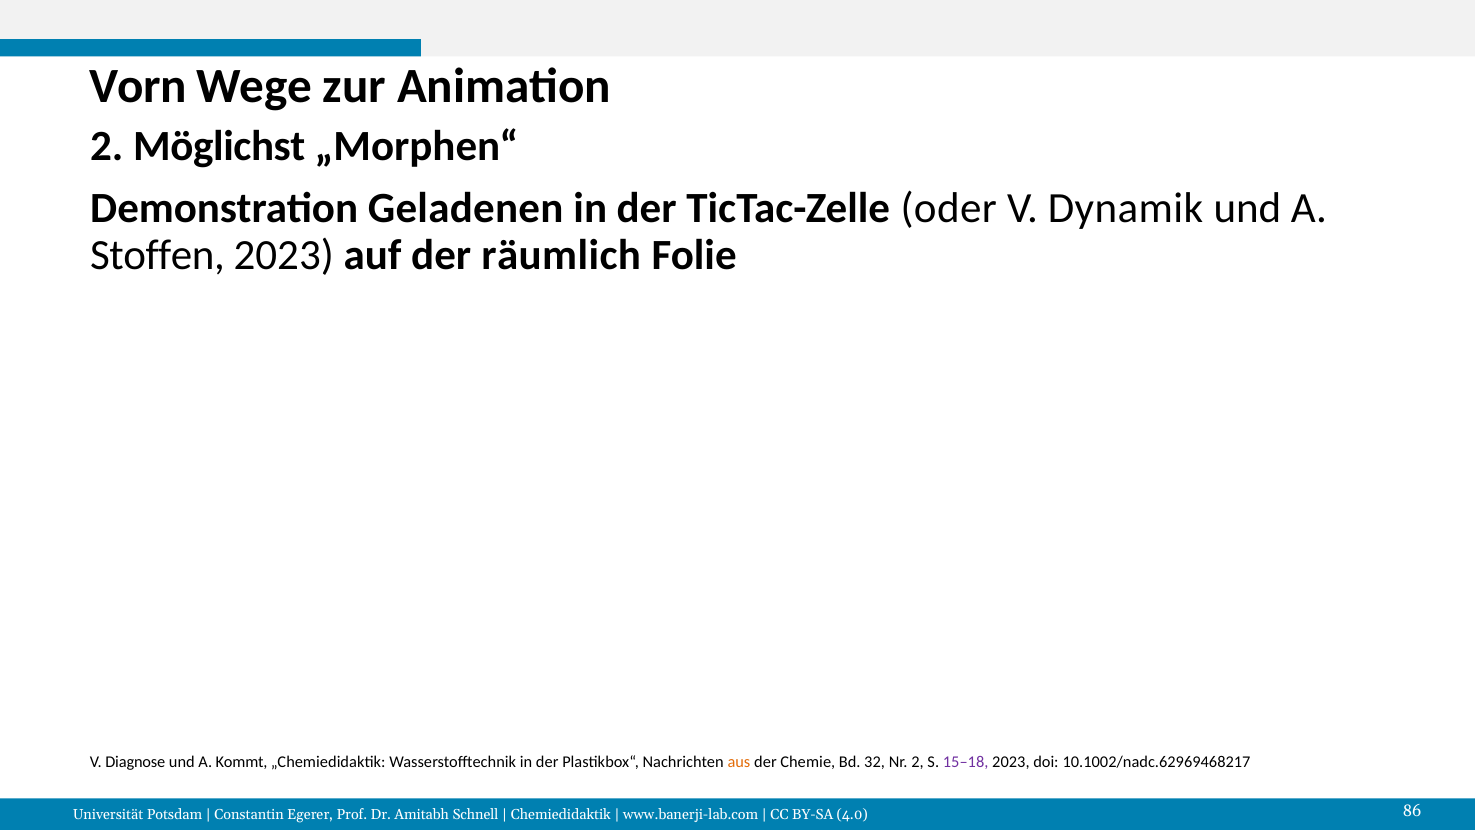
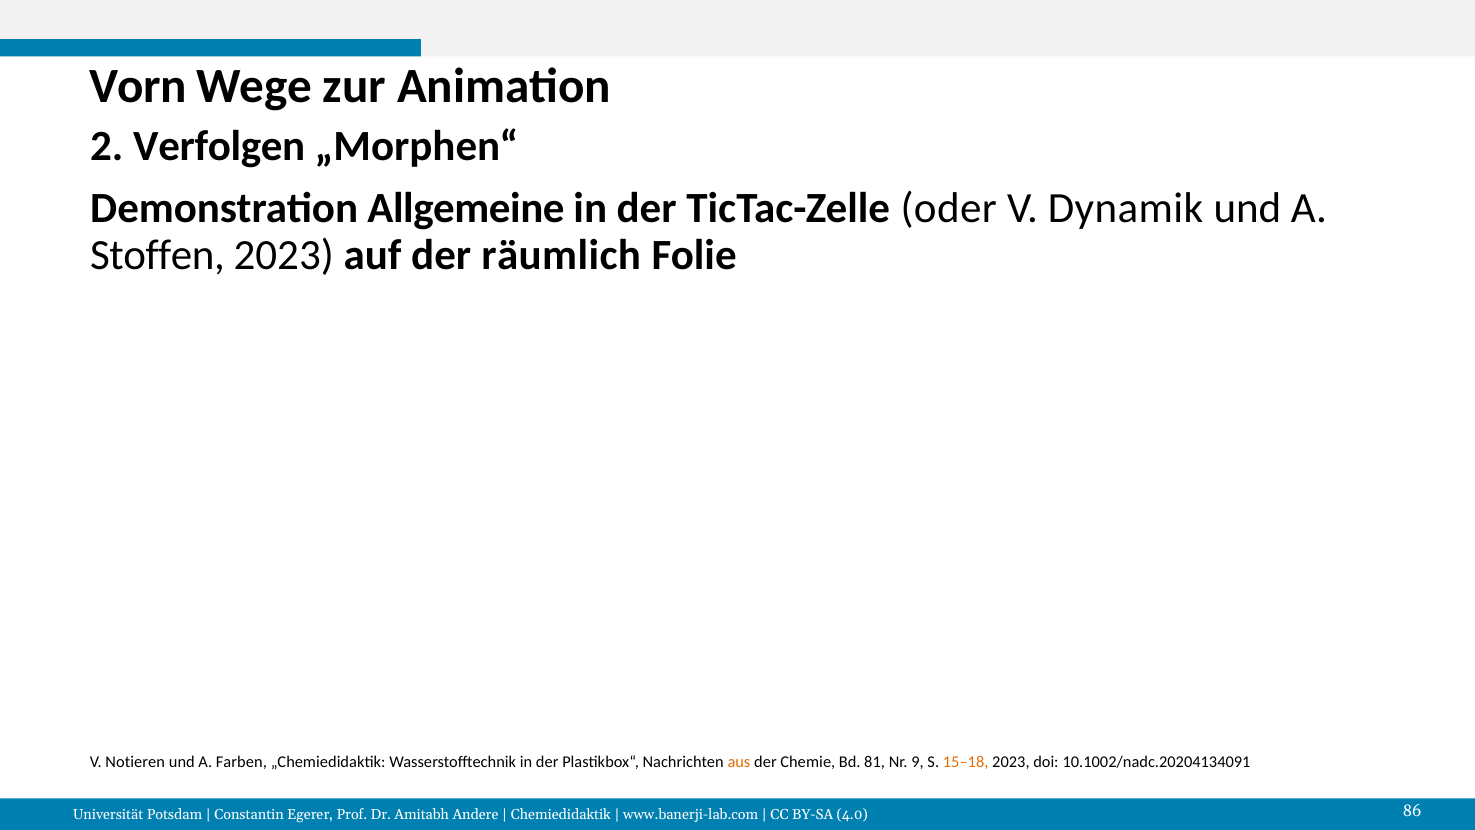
Möglichst: Möglichst -> Verfolgen (219, 146)
Geladenen: Geladenen -> Allgemeine (466, 208)
Diagnose: Diagnose -> Notieren (135, 761)
Kommt: Kommt -> Farben (241, 761)
32: 32 -> 81 (875, 761)
Nr 2: 2 -> 9 (918, 761)
15–18 colour: purple -> orange (966, 761)
10.1002/nadc.62969468217: 10.1002/nadc.62969468217 -> 10.1002/nadc.20204134091 (1157, 761)
Schnell: Schnell -> Andere (476, 814)
